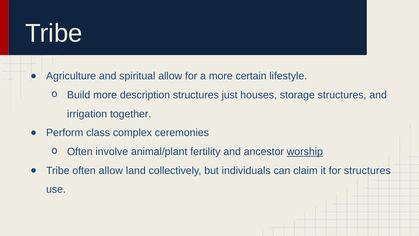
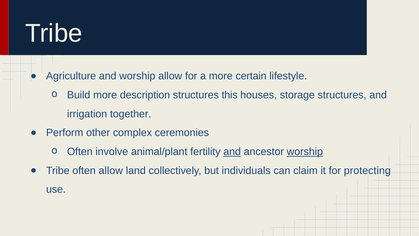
and spiritual: spiritual -> worship (137, 76)
just: just -> this (230, 95)
class: class -> other (98, 133)
and underline: none -> present (232, 151)
for structures: structures -> protecting (367, 170)
